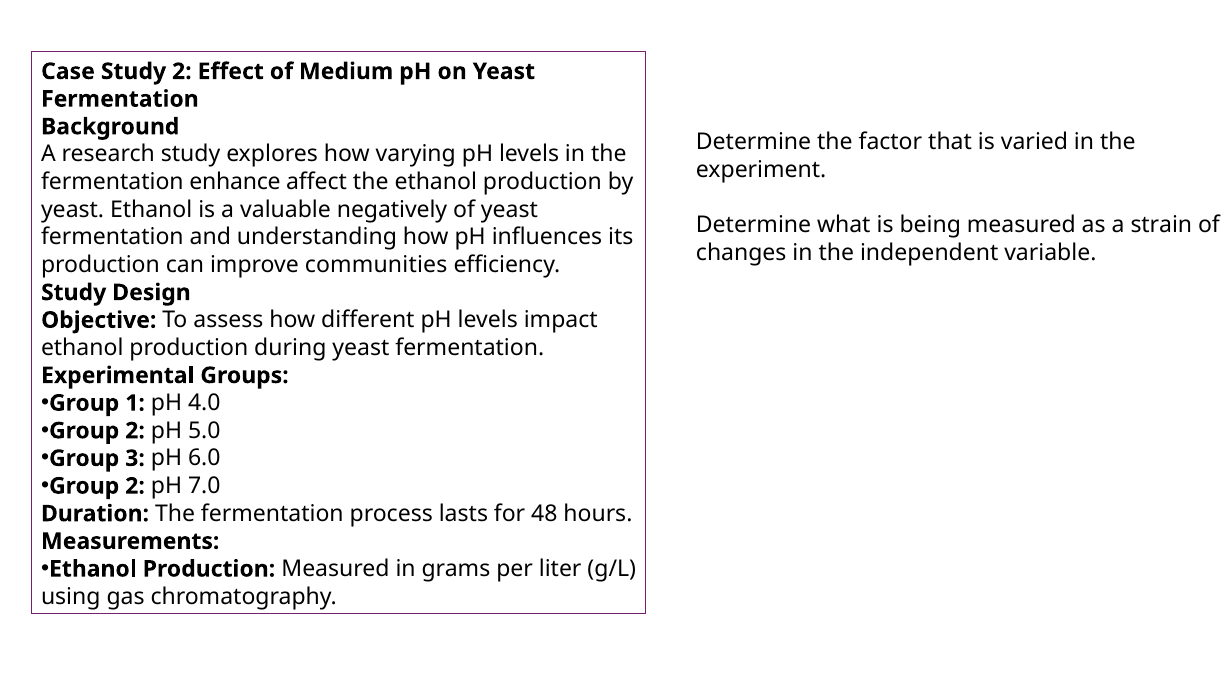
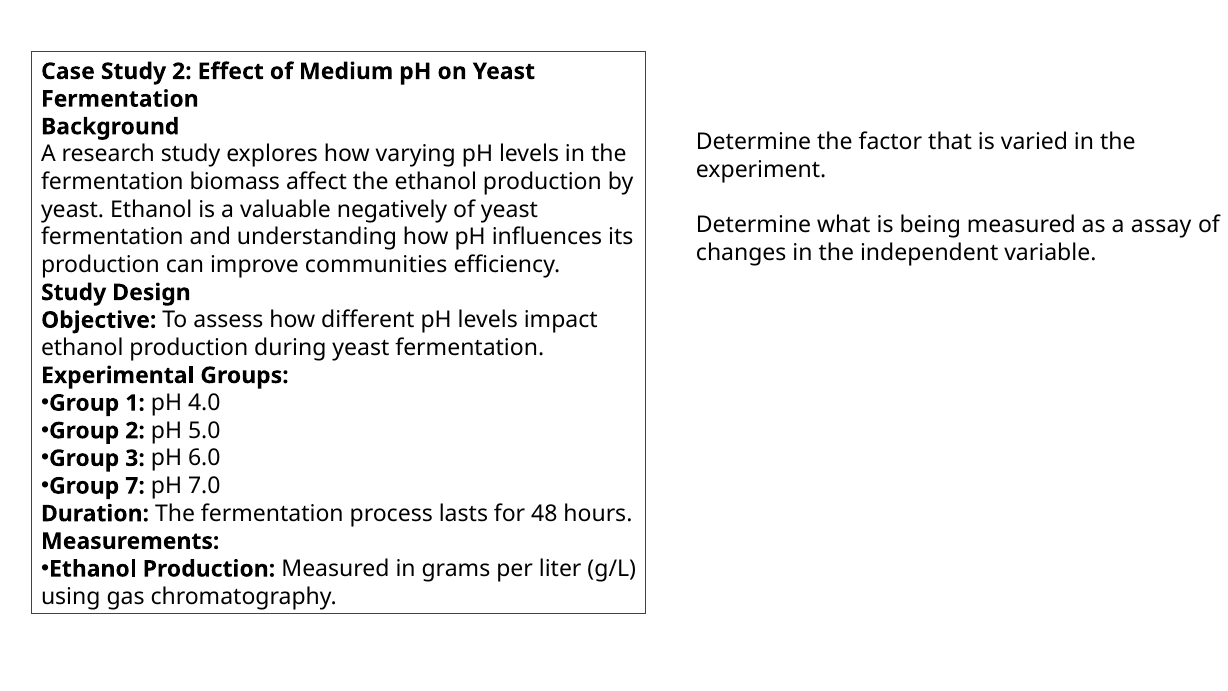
enhance: enhance -> biomass (235, 182)
strain: strain -> assay (1161, 225)
2: 2 -> 7 (135, 486)
